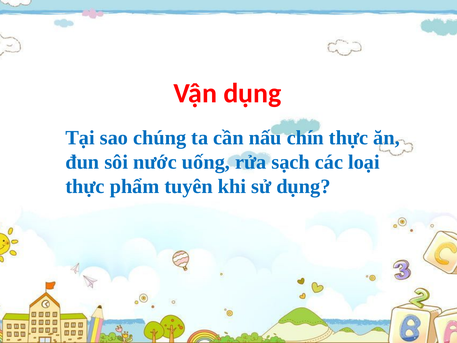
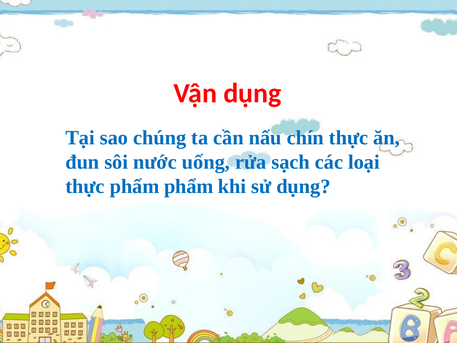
phẩm tuyên: tuyên -> phẩm (189, 186)
